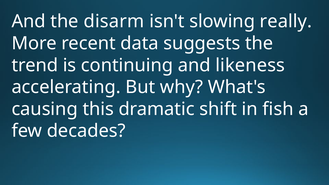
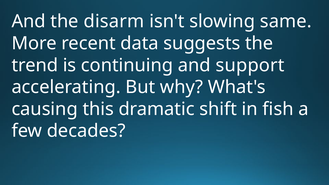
really: really -> same (286, 21)
likeness: likeness -> support (250, 65)
